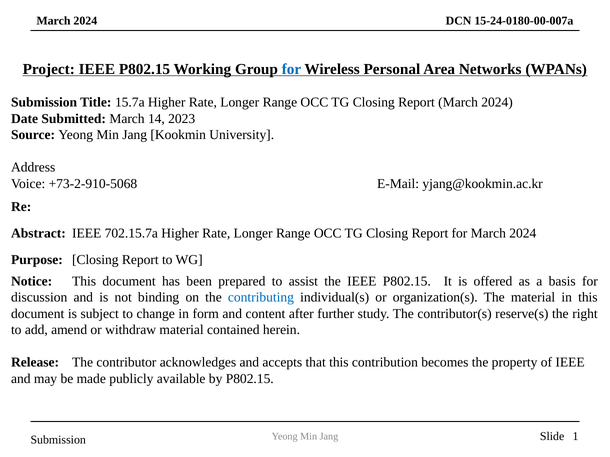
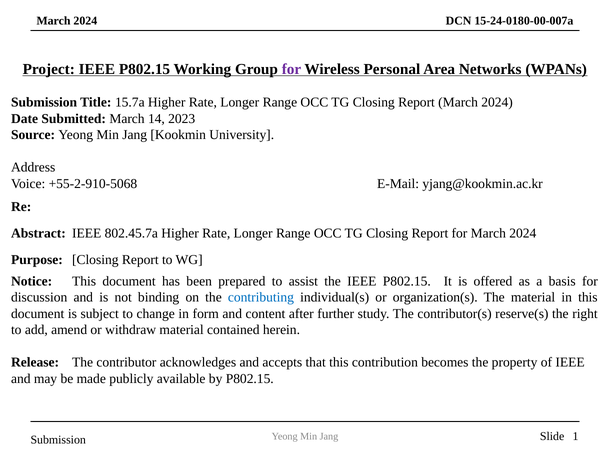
for colour: blue -> purple (291, 69)
+73-2-910-5068: +73-2-910-5068 -> +55-2-910-5068 (93, 184)
702.15.7a: 702.15.7a -> 802.45.7a (131, 234)
